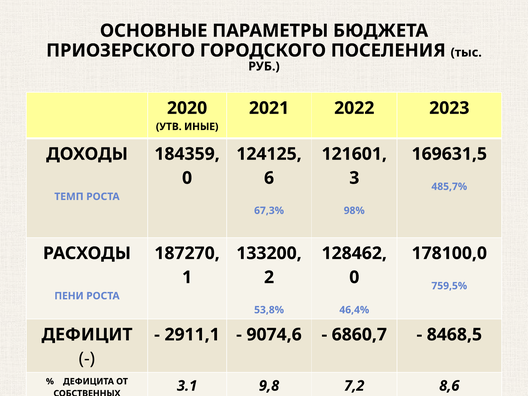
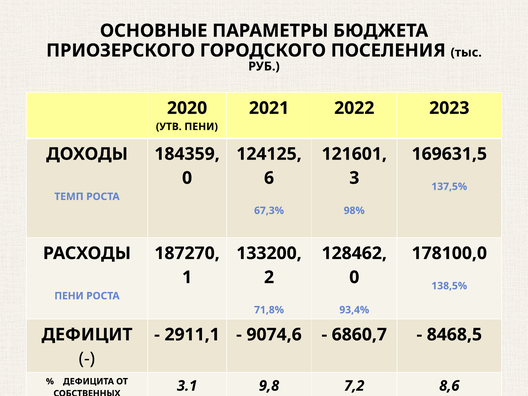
УТВ ИНЫЕ: ИНЫЕ -> ПЕНИ (201, 127)
485,7%: 485,7% -> 137,5% (449, 187)
759,5%: 759,5% -> 138,5% (449, 286)
53,8%: 53,8% -> 71,8% (269, 310)
46,4%: 46,4% -> 93,4% (354, 310)
